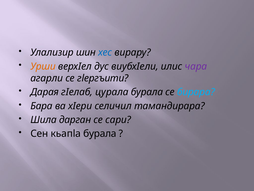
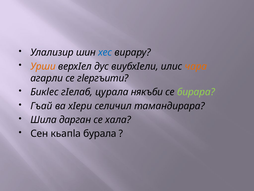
чара colour: purple -> orange (196, 66)
Дарая: Дарая -> Бикlec (45, 92)
цурала бурала: бурала -> някъби (147, 92)
бирара colour: light blue -> light green (196, 92)
Бара: Бара -> Гъай (41, 106)
сари: сари -> хала (118, 120)
